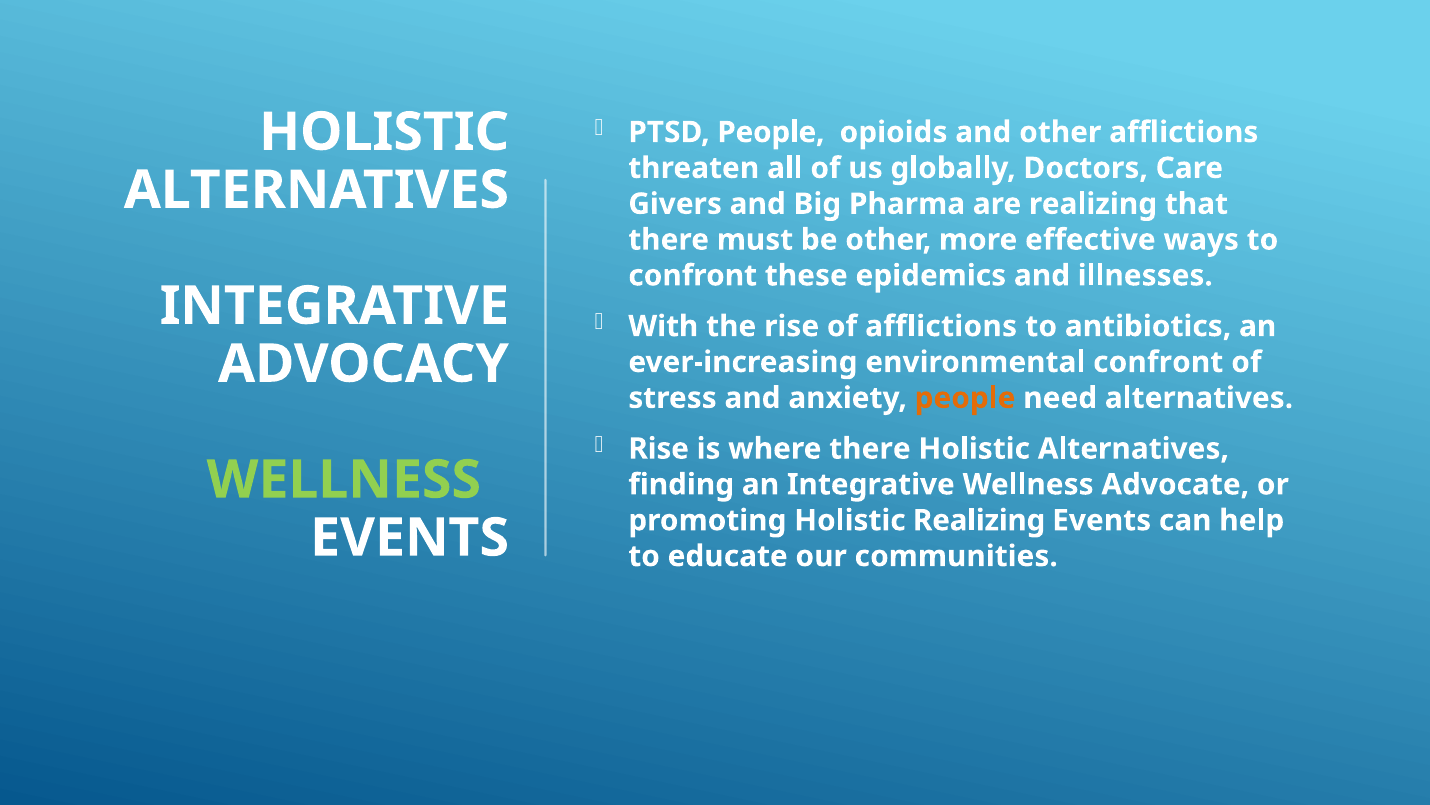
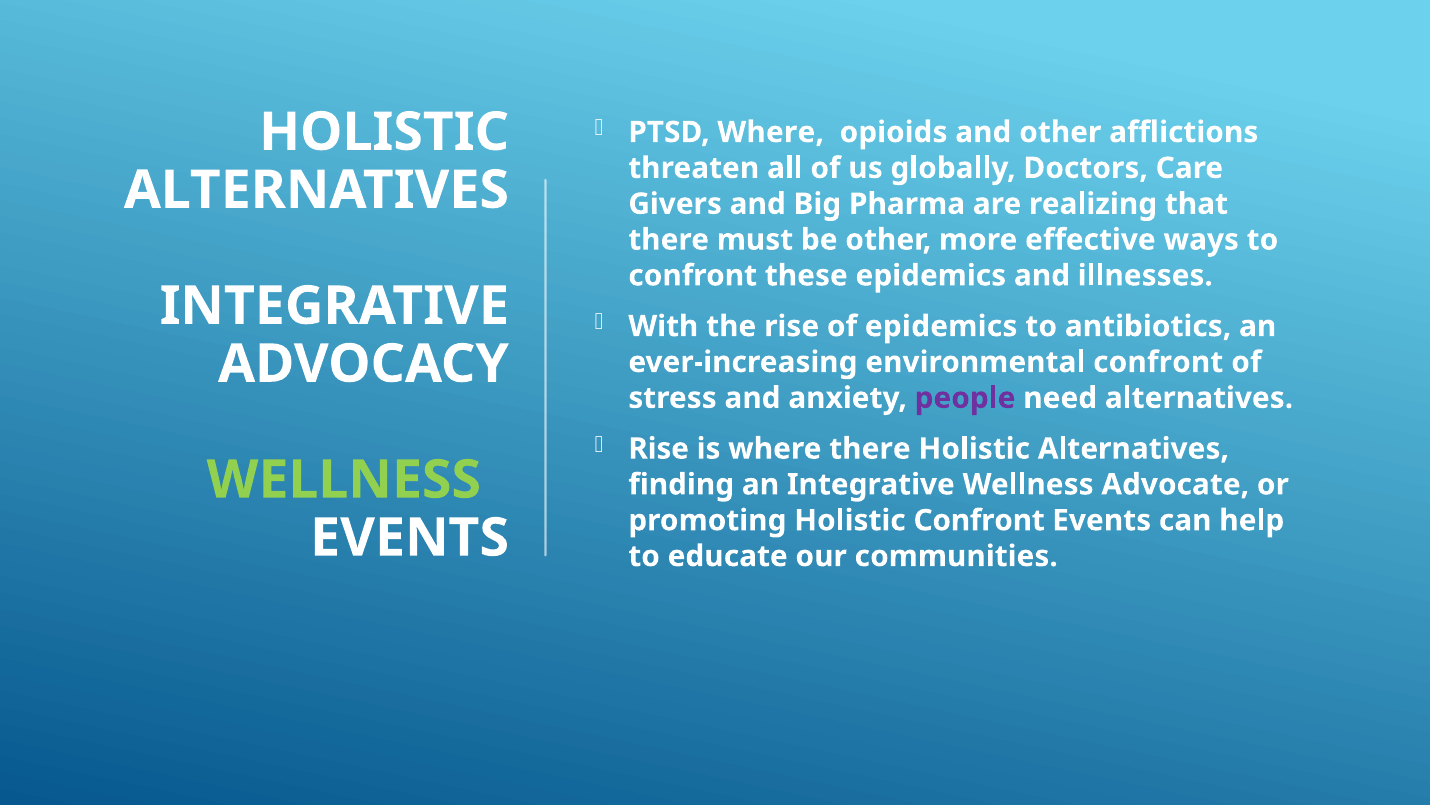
PTSD People: People -> Where (771, 132)
of afflictions: afflictions -> epidemics (941, 326)
people colour: orange -> purple (965, 398)
Holistic Realizing: Realizing -> Confront (979, 520)
